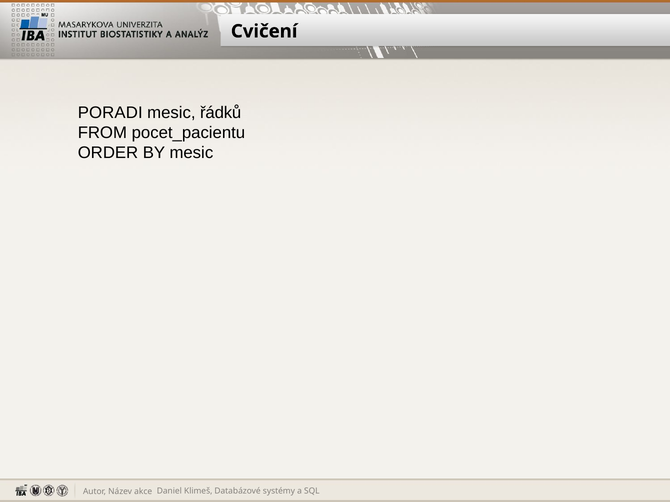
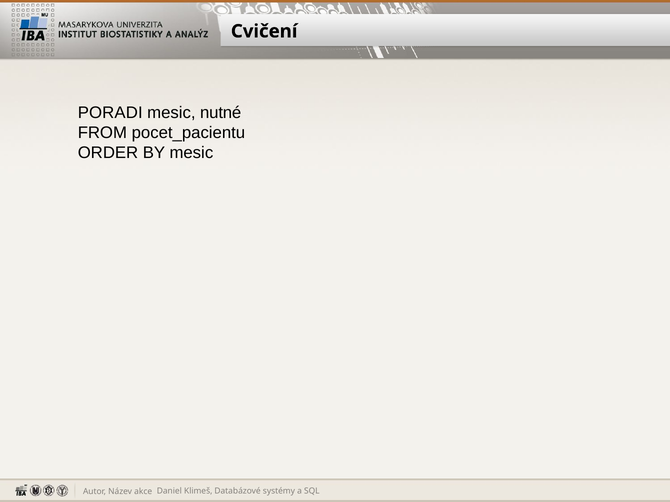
řádků: řádků -> nutné (221, 113)
